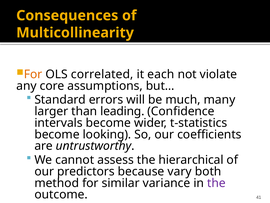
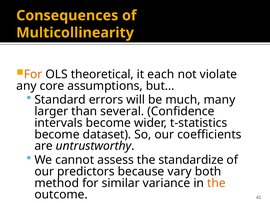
correlated: correlated -> theoretical (102, 74)
leading: leading -> several (122, 111)
looking: looking -> dataset (107, 134)
hierarchical: hierarchical -> standardize (191, 160)
the colour: purple -> orange (216, 183)
